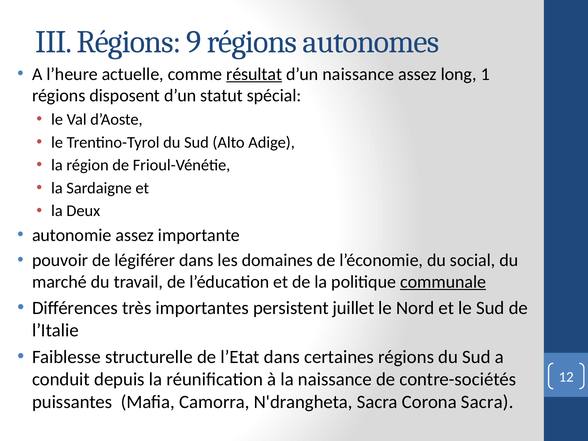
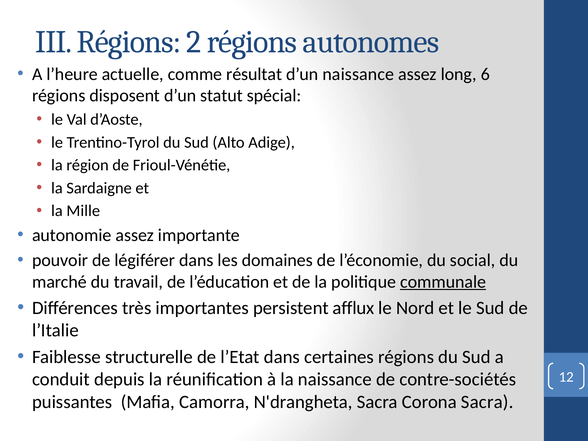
9: 9 -> 2 (194, 42)
résultat underline: present -> none (254, 74)
1: 1 -> 6 (485, 74)
Deux: Deux -> Mille (83, 211)
juillet: juillet -> afflux (354, 308)
